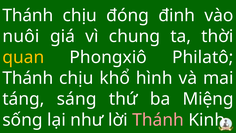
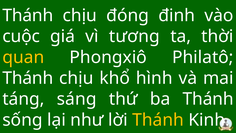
nuôi: nuôi -> cuộc (21, 36)
chung: chung -> tương (134, 36)
ba Miệng: Miệng -> Thánh (208, 99)
Thánh colour: pink -> yellow (158, 120)
